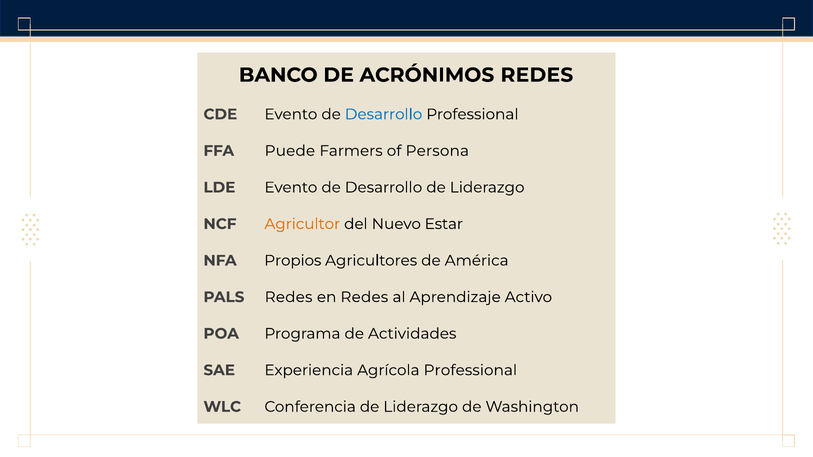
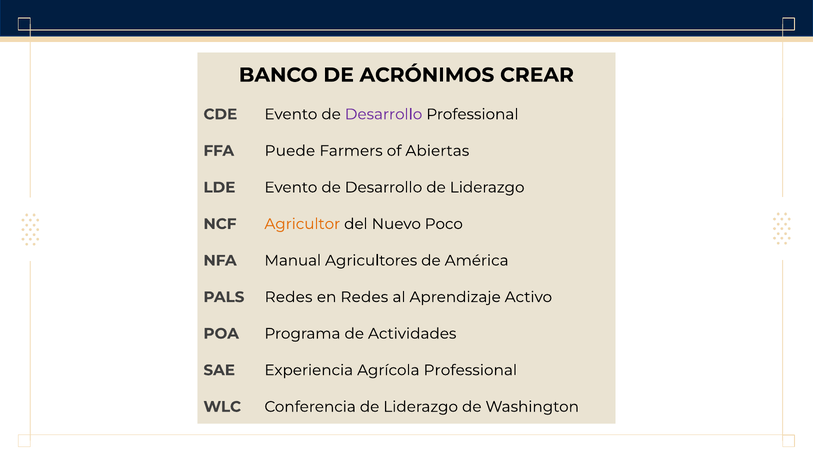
ACRÓNIMOS REDES: REDES -> CREAR (537, 75)
Desarrollo colour: blue -> purple (384, 114)
Persona: Persona -> Abiertas (437, 151)
Estar: Estar -> Poco (444, 224)
Propios: Propios -> Manual (293, 261)
